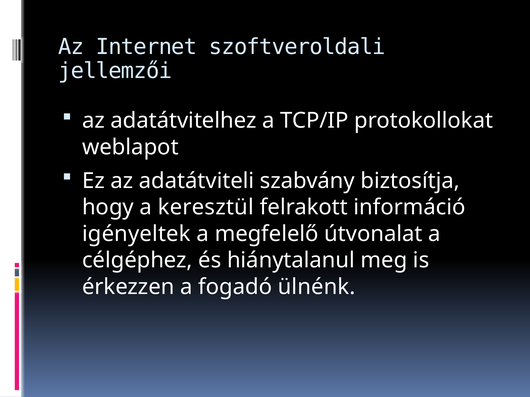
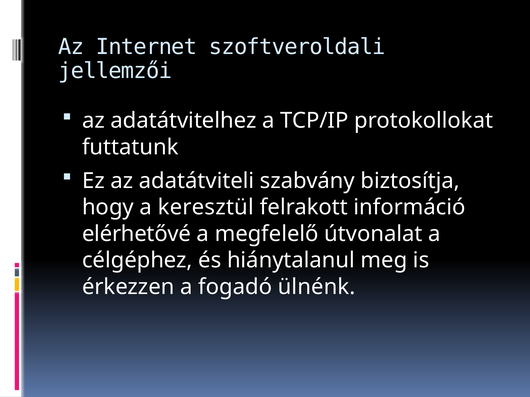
weblapot: weblapot -> futtatunk (130, 147)
igényeltek: igényeltek -> elérhetővé (137, 234)
